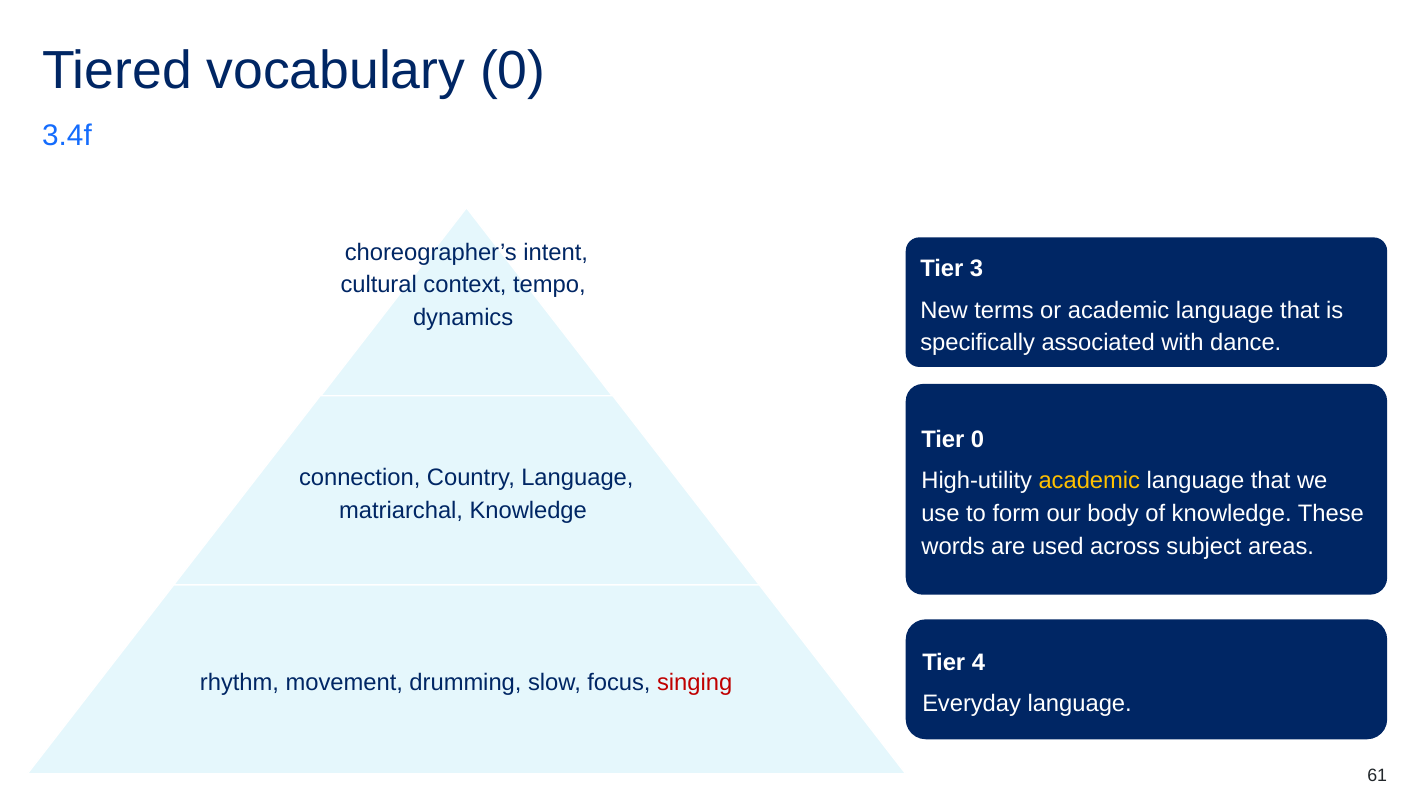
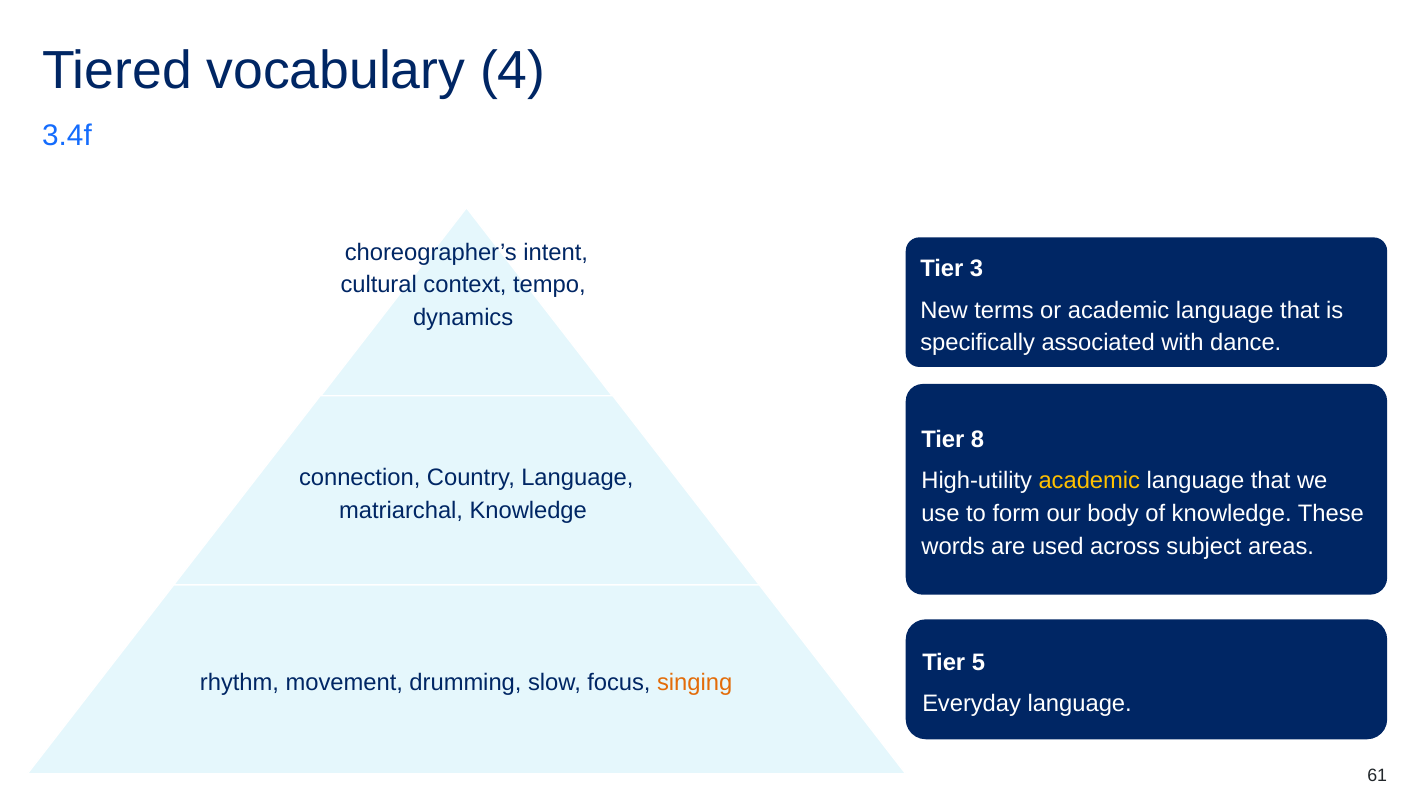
vocabulary 0: 0 -> 4 (513, 71)
Tier 0: 0 -> 8 (978, 439)
4: 4 -> 5 (978, 662)
singing colour: red -> orange (695, 682)
